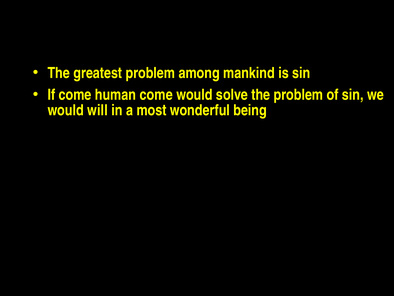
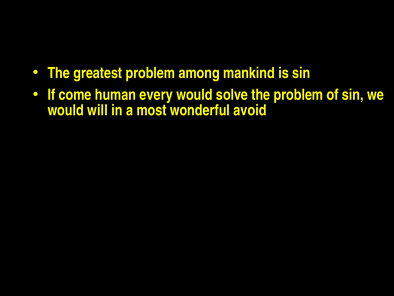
human come: come -> every (156, 95)
being: being -> avoid (250, 110)
